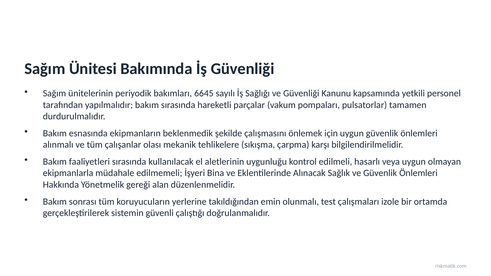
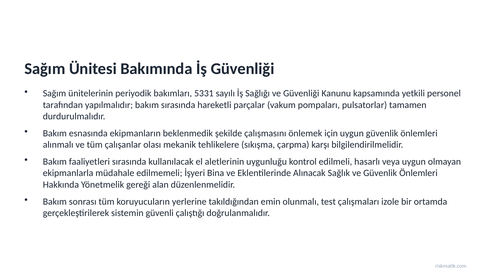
6645: 6645 -> 5331 (204, 94)
